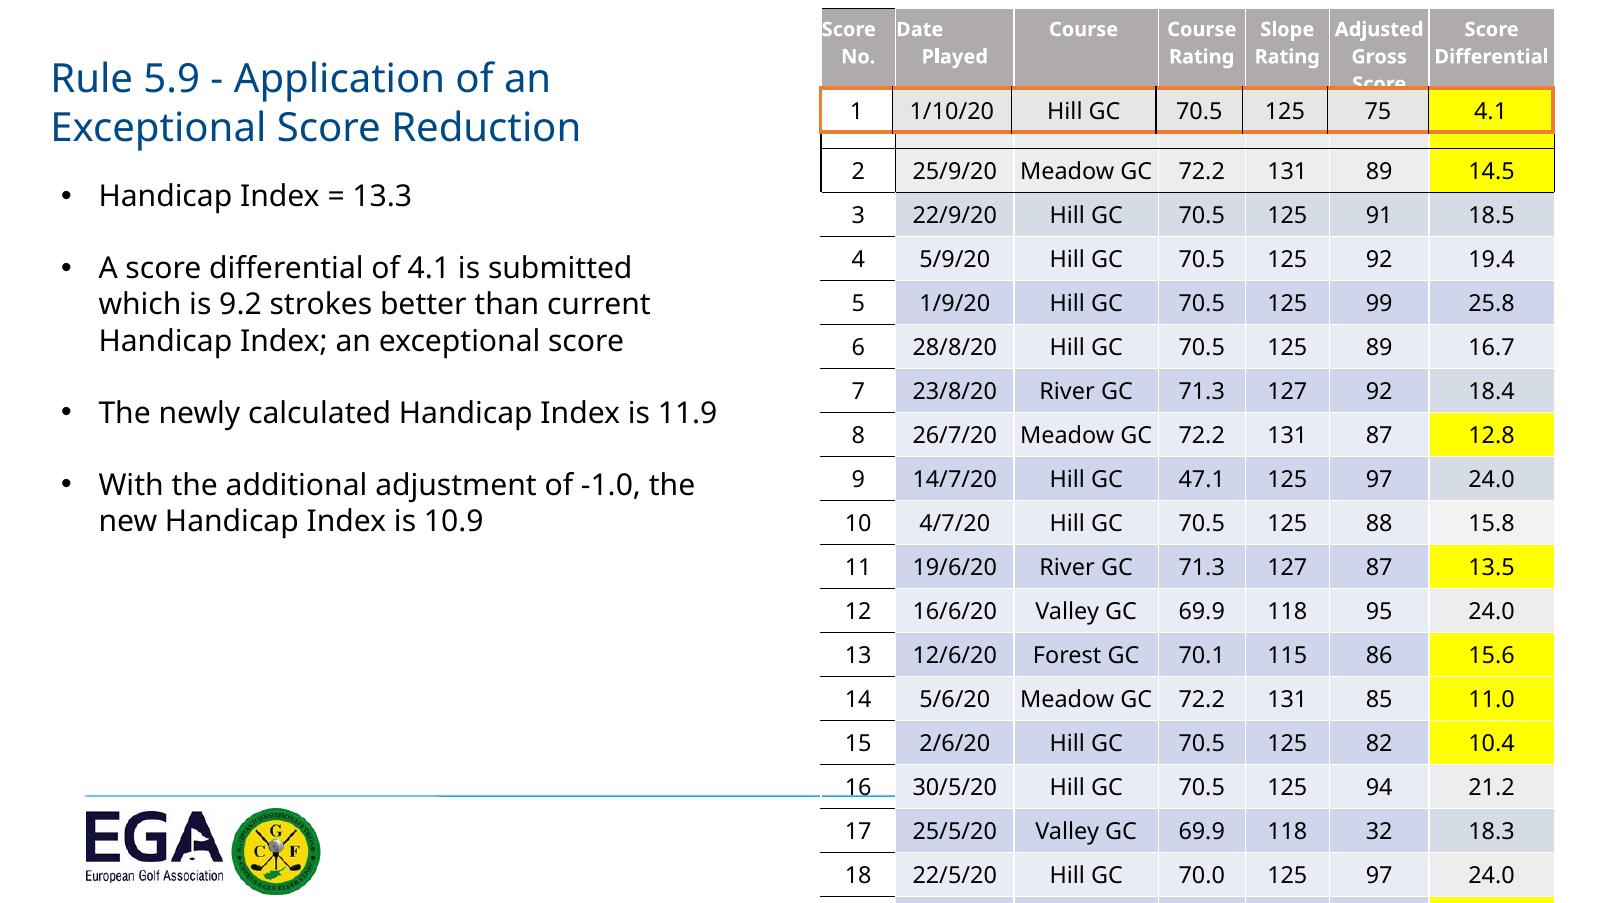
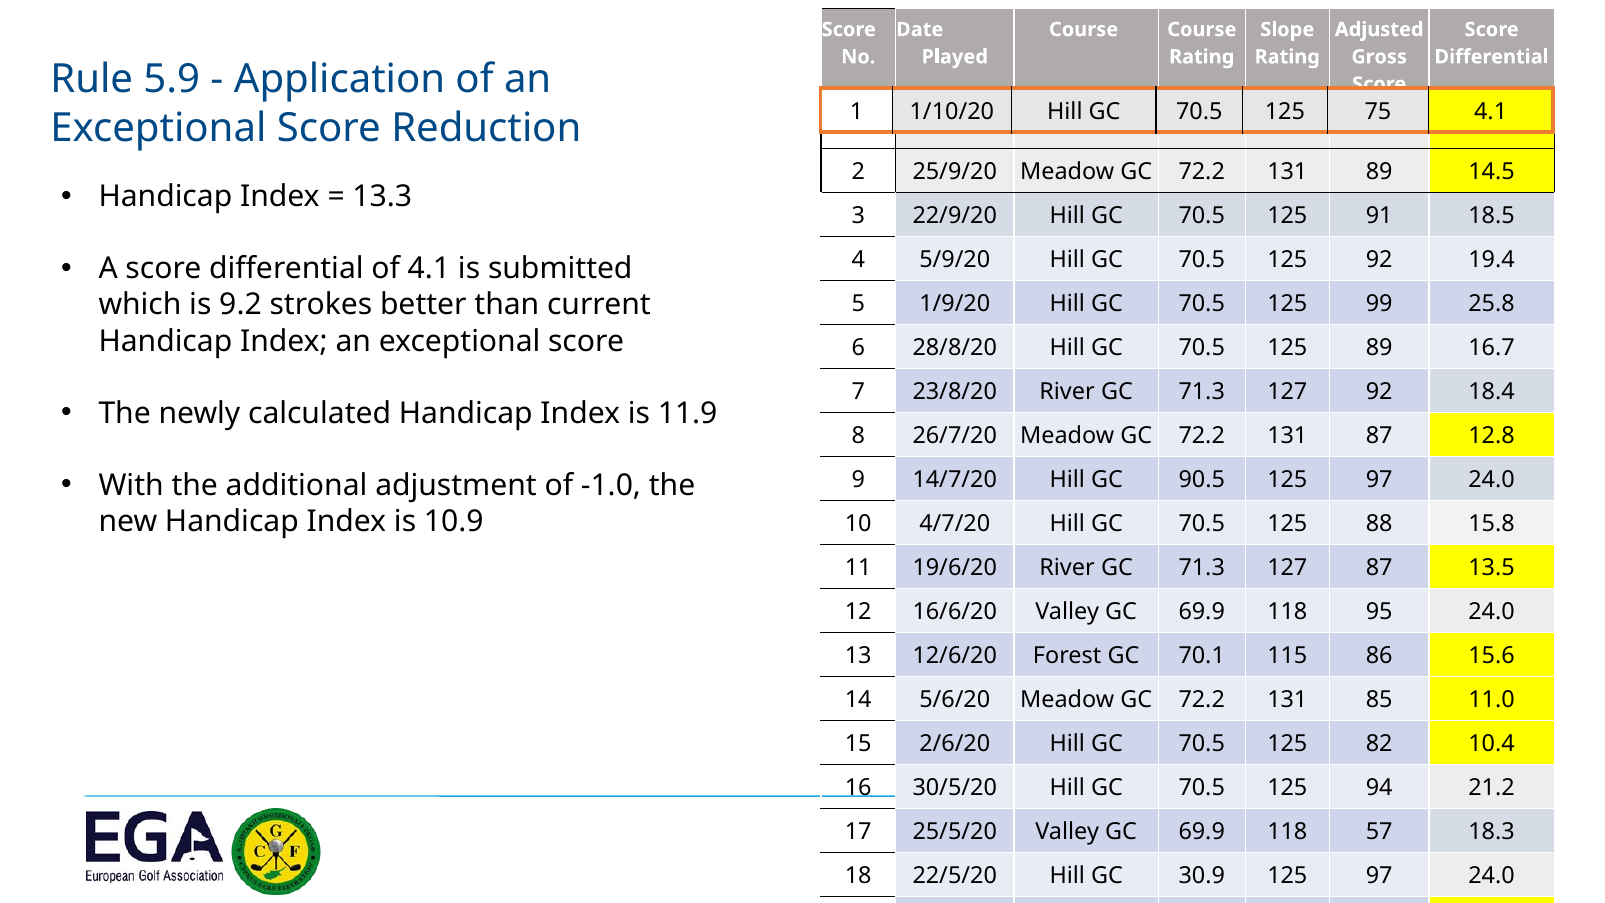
47.1: 47.1 -> 90.5 (1202, 480)
32: 32 -> 57 (1379, 831)
70.0: 70.0 -> 30.9 (1202, 875)
